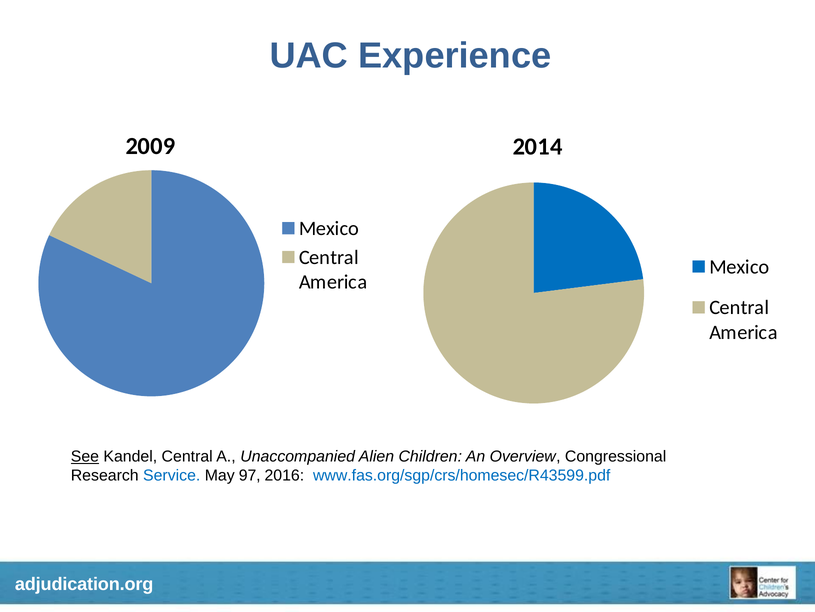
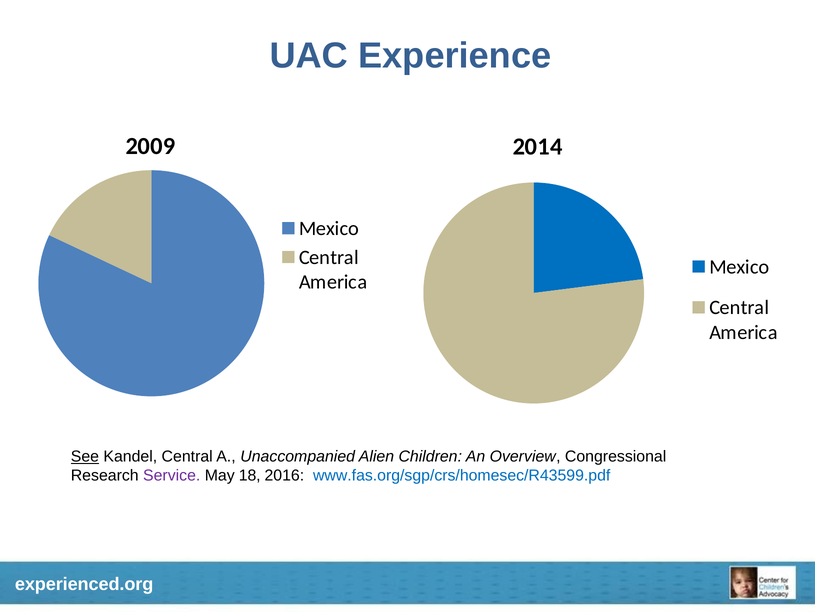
Service colour: blue -> purple (172, 475)
97: 97 -> 18 (250, 475)
adjudication.org: adjudication.org -> experienced.org (84, 584)
